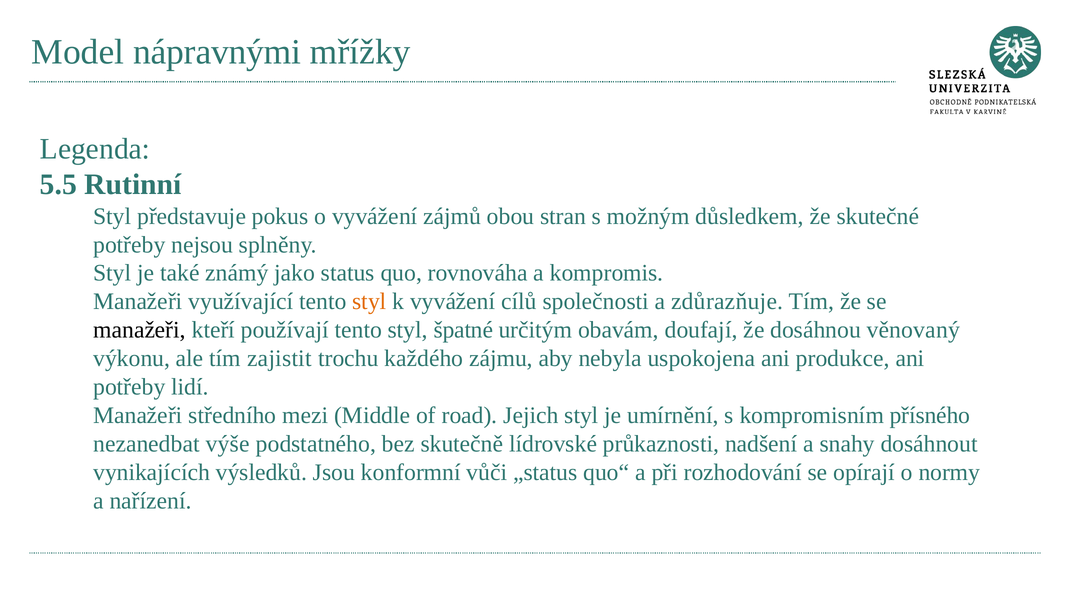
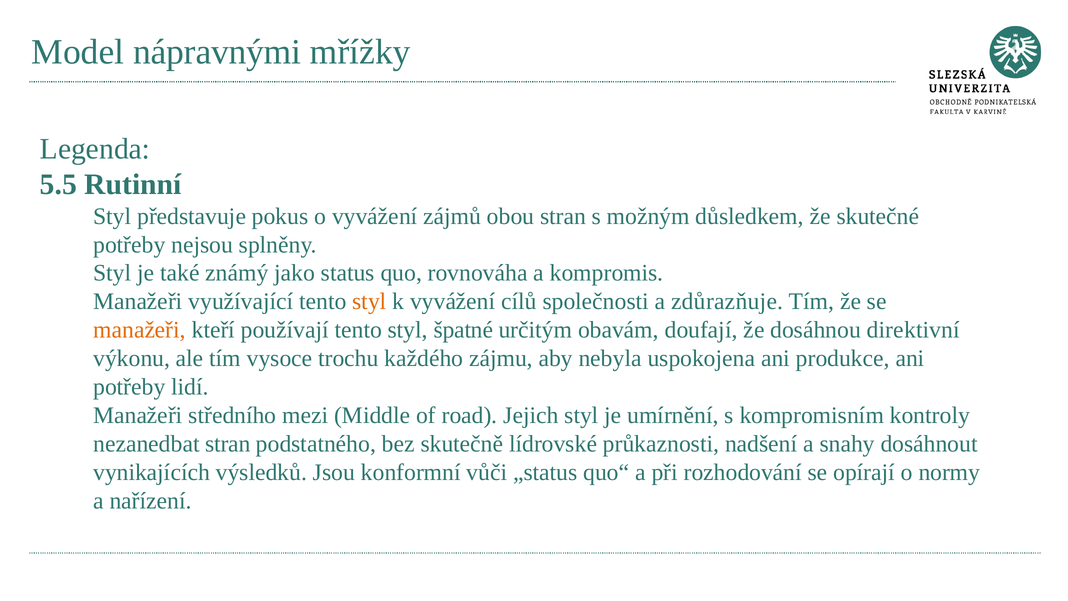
manažeři colour: black -> orange (140, 330)
věnovaný: věnovaný -> direktivní (913, 330)
zajistit: zajistit -> vysoce (280, 358)
přísného: přísného -> kontroly (930, 415)
nezanedbat výše: výše -> stran (228, 444)
